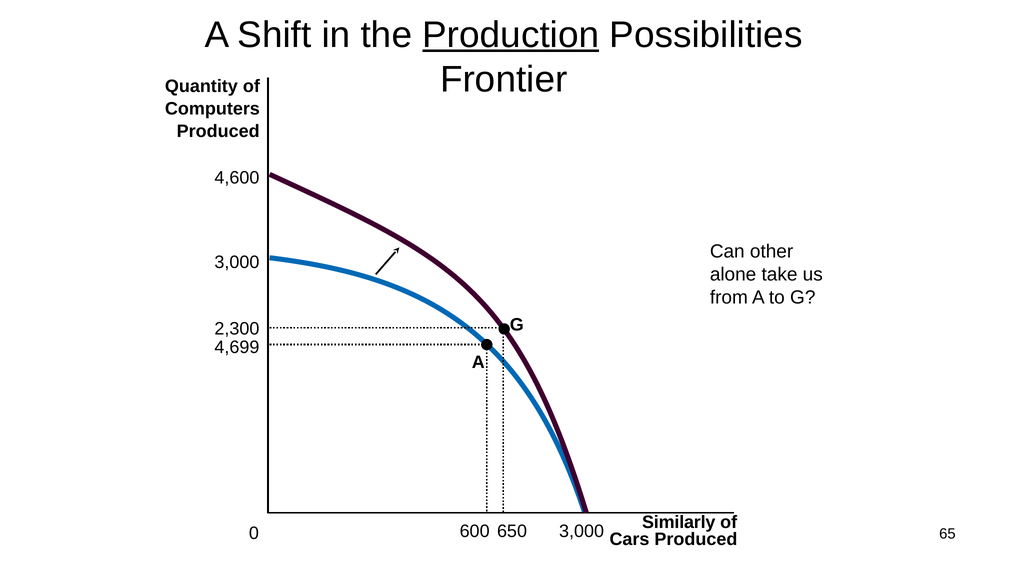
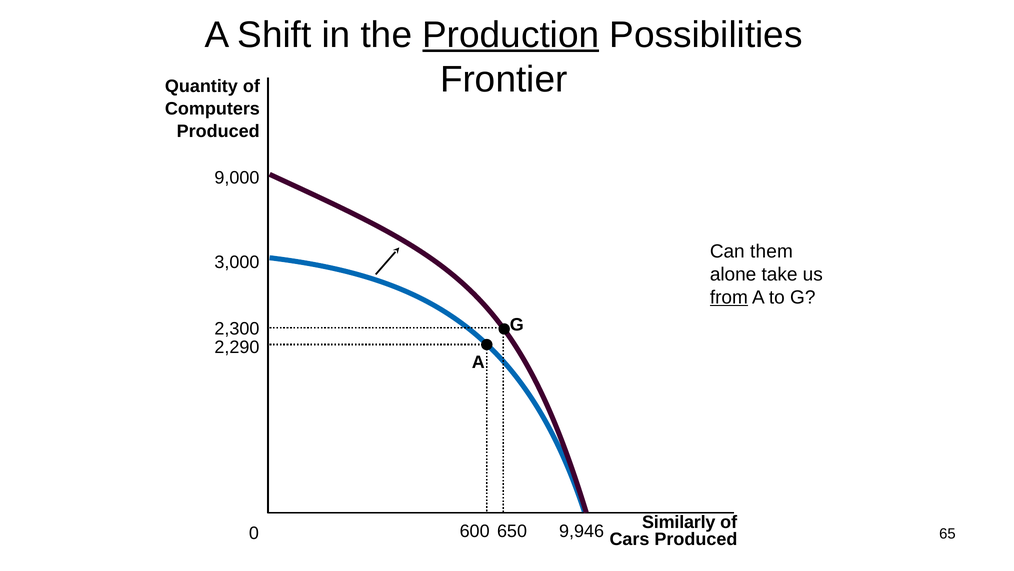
4,600: 4,600 -> 9,000 (237, 178)
other: other -> them (772, 251)
from underline: none -> present (729, 297)
4,699: 4,699 -> 2,290 (237, 347)
3,000: 3,000 -> 9,946 (582, 530)
